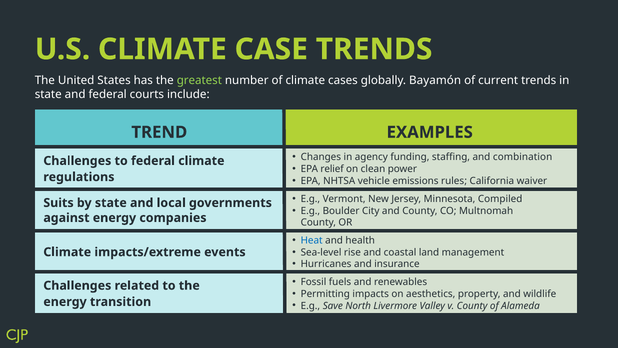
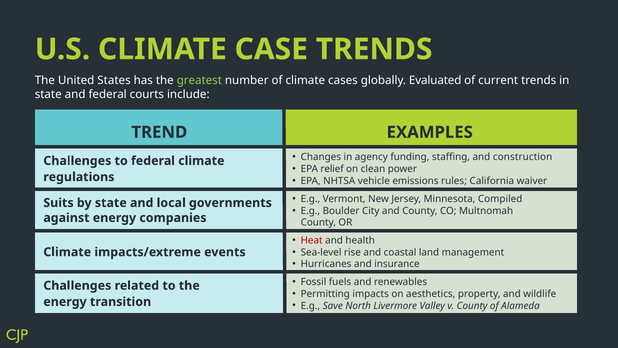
Bayamón: Bayamón -> Evaluated (435, 80)
combination: combination -> construction (523, 157)
Heat colour: blue -> red (312, 240)
